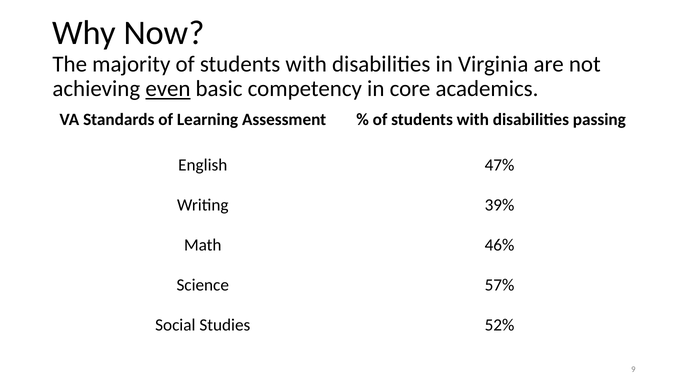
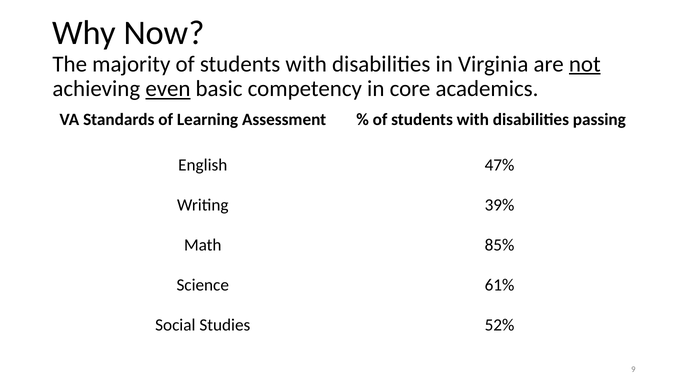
not underline: none -> present (585, 64)
46%: 46% -> 85% (499, 245)
57%: 57% -> 61% (499, 285)
